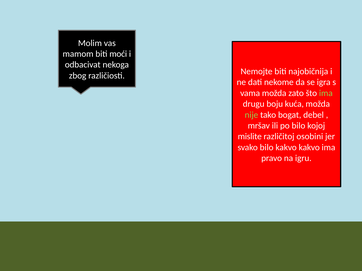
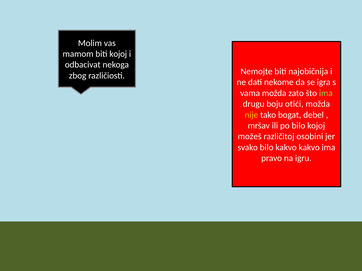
biti moći: moći -> kojoj (118, 54)
kuća: kuća -> otići (294, 104)
nije colour: light green -> yellow (251, 115)
mislite: mislite -> možeš (250, 137)
